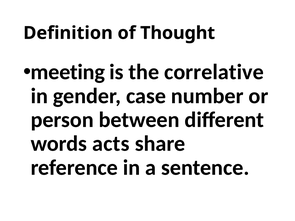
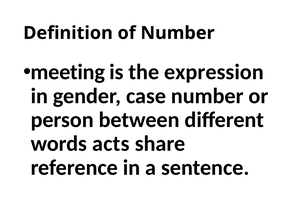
of Thought: Thought -> Number (178, 33)
correlative: correlative -> expression (214, 72)
